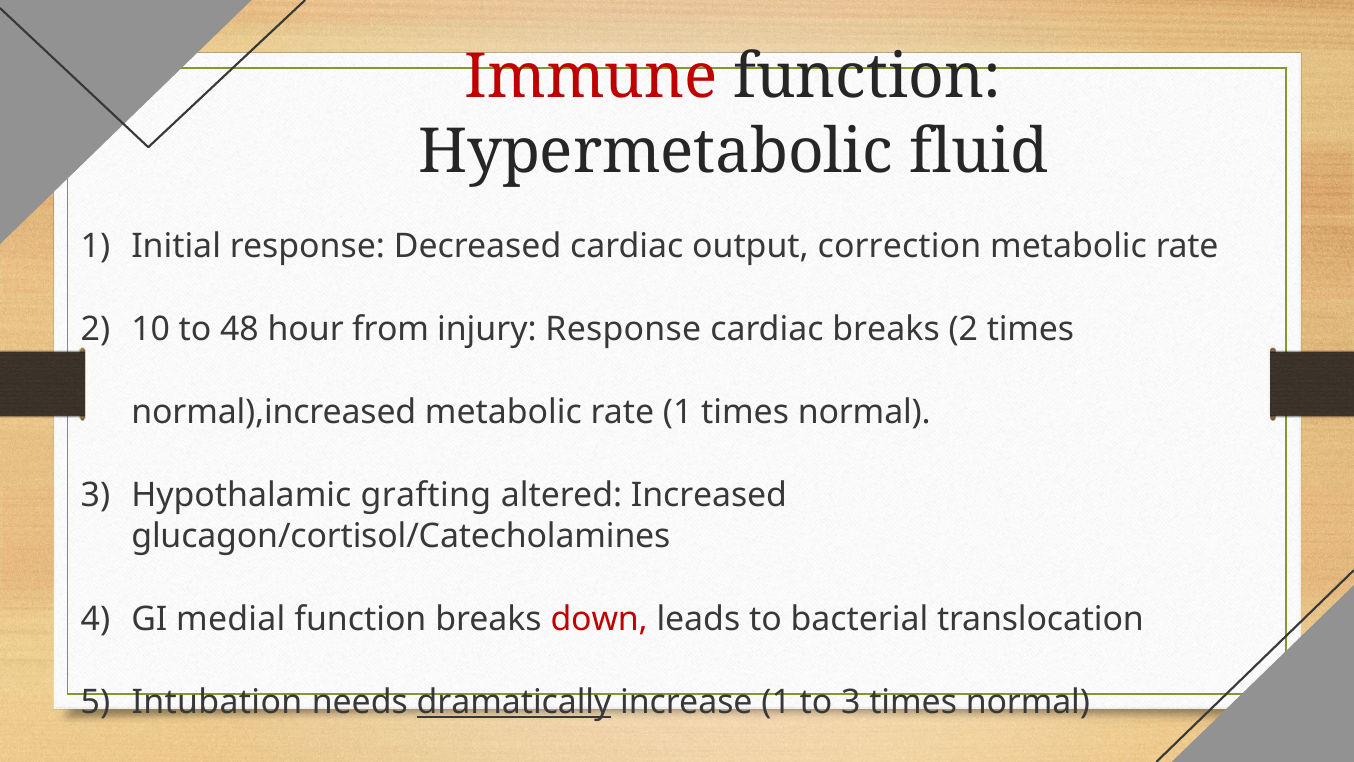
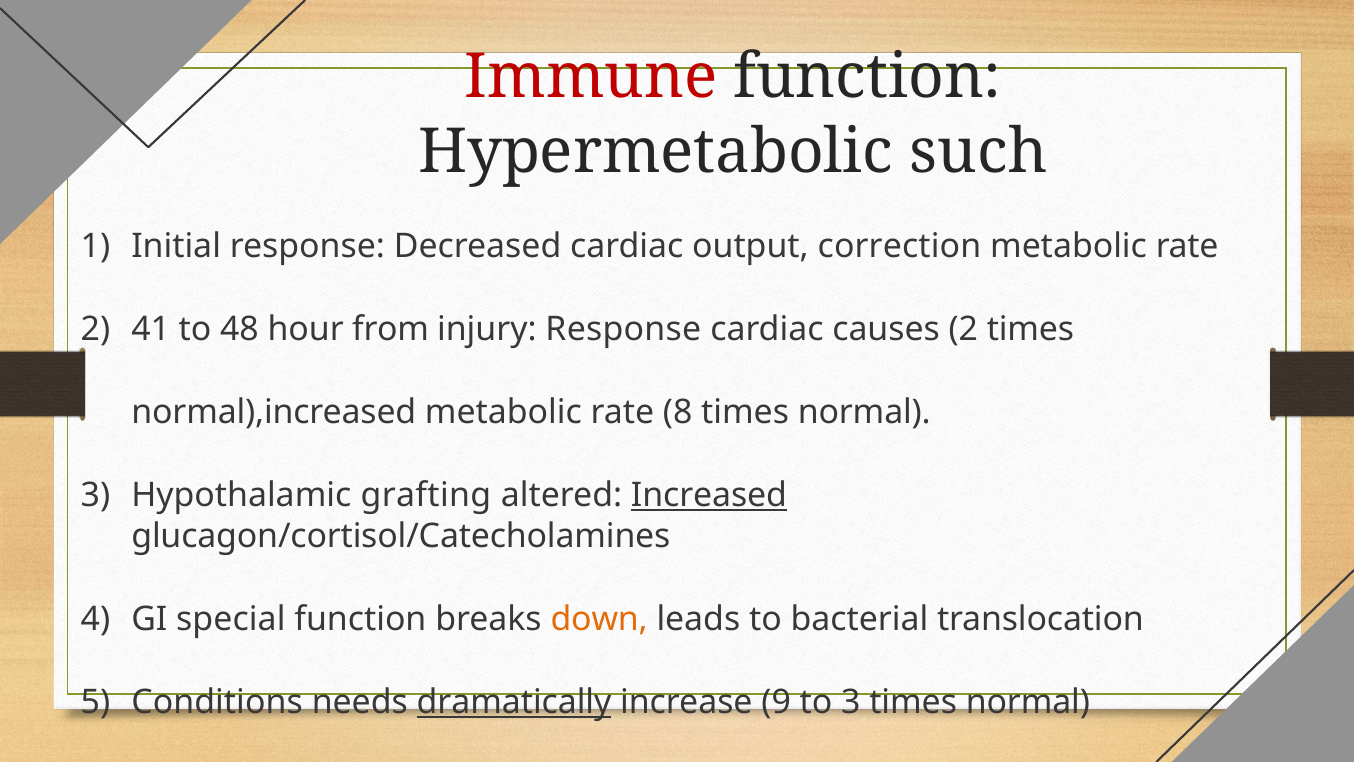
fluid: fluid -> such (979, 151)
10: 10 -> 41 (151, 329)
cardiac breaks: breaks -> causes (886, 329)
rate 1: 1 -> 8 (678, 412)
Increased underline: none -> present (709, 495)
medial: medial -> special (231, 619)
down colour: red -> orange (599, 619)
Intubation: Intubation -> Conditions (217, 702)
increase 1: 1 -> 9 (776, 702)
